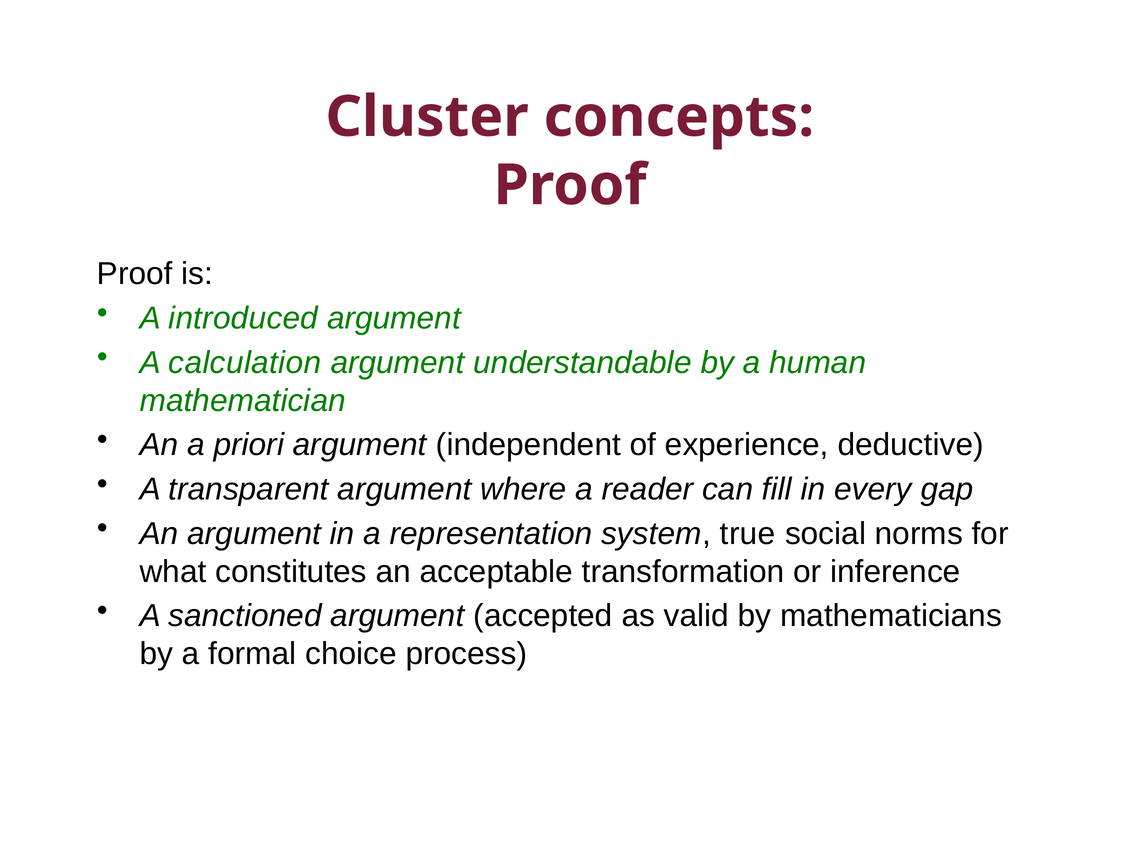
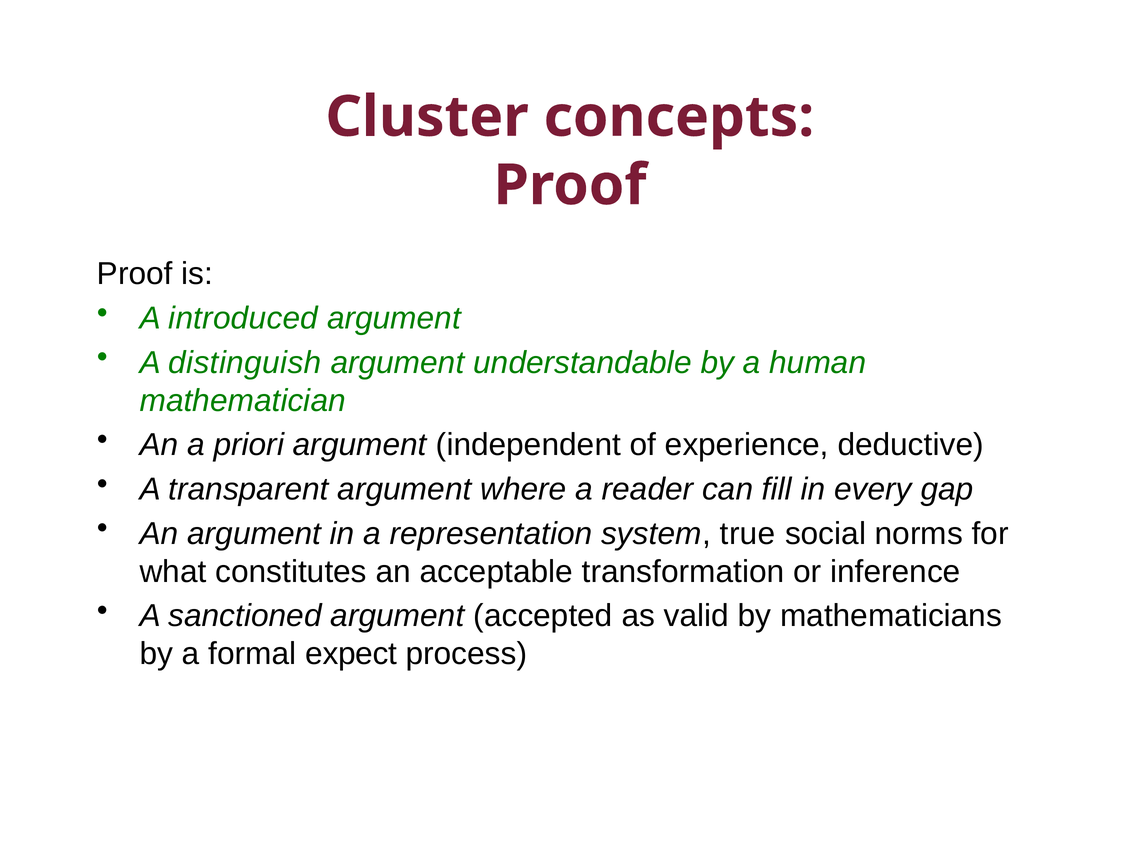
calculation: calculation -> distinguish (245, 363)
choice: choice -> expect (351, 654)
